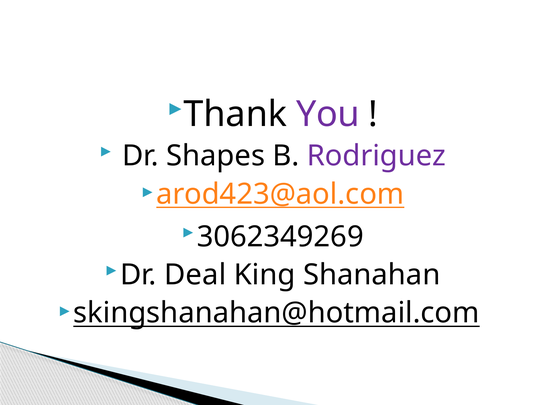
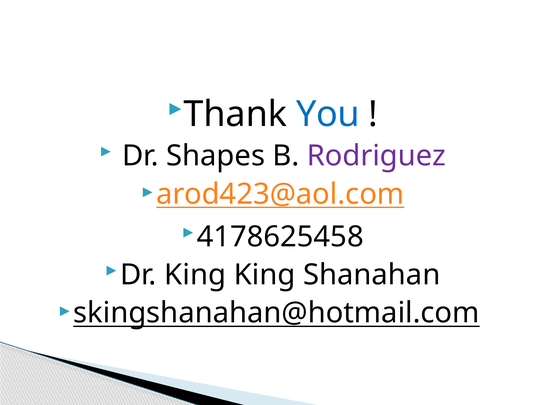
You colour: purple -> blue (328, 114)
3062349269: 3062349269 -> 4178625458 (280, 236)
Dr Deal: Deal -> King (195, 274)
